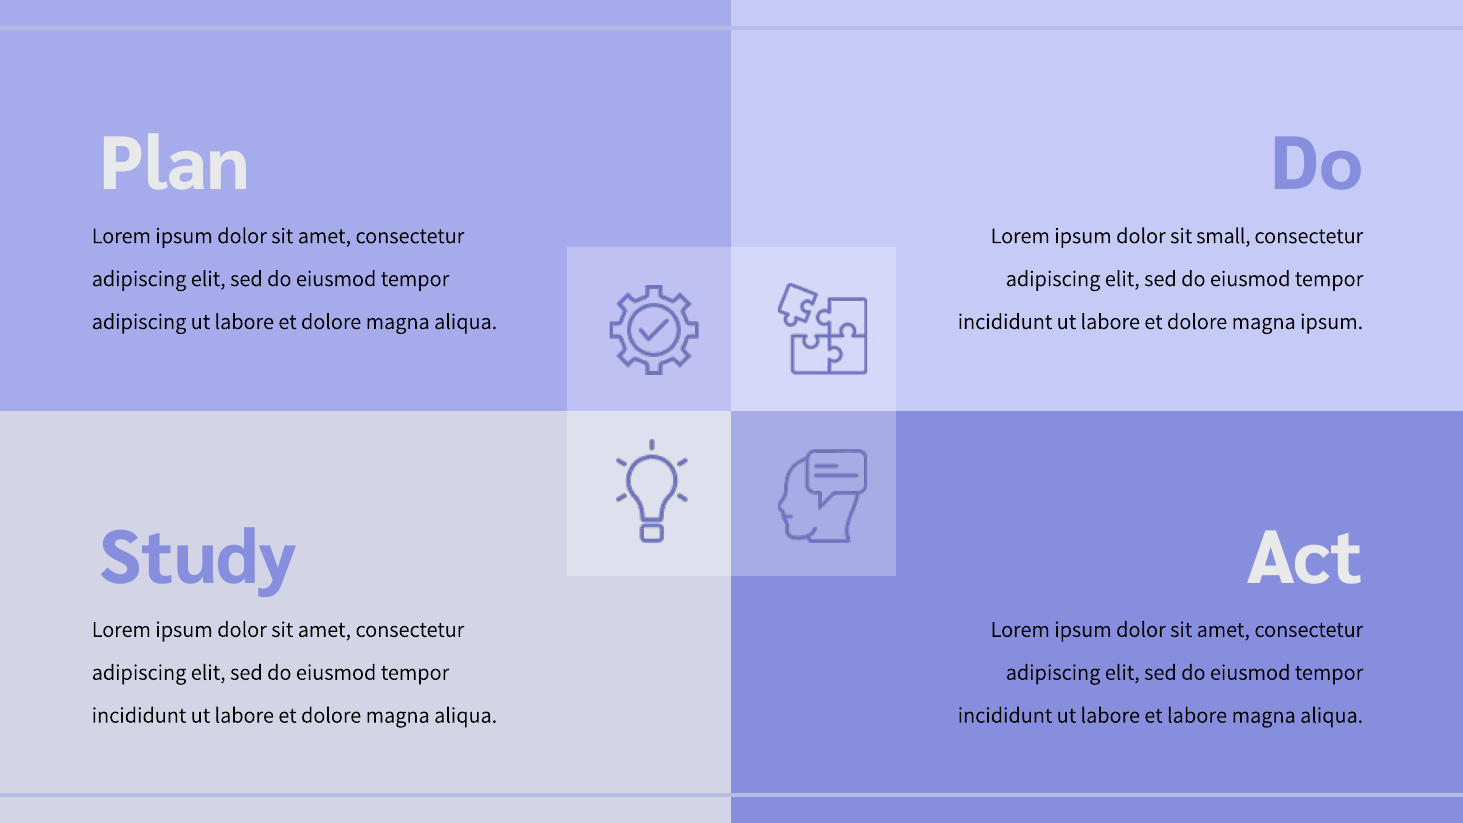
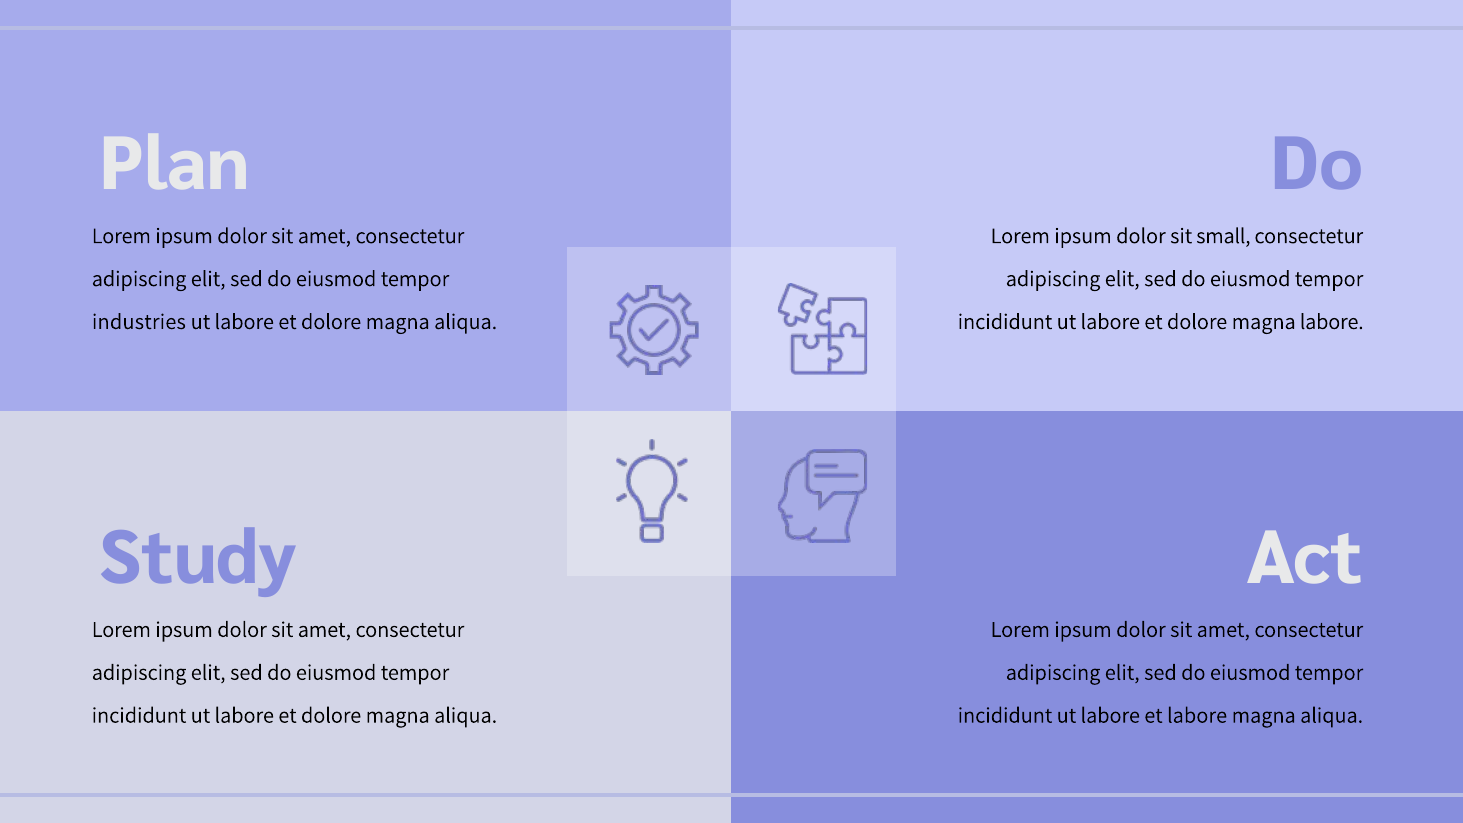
adipiscing: adipiscing -> industries (139, 322)
magna ipsum: ipsum -> labore (1332, 322)
